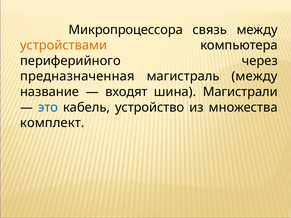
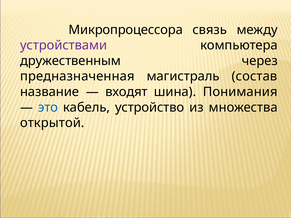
устройствами colour: orange -> purple (64, 45)
периферийного: периферийного -> дружественным (70, 61)
магистраль между: между -> состав (254, 76)
Магистрали: Магистрали -> Понимания (240, 92)
комплект: комплект -> открытой (52, 123)
